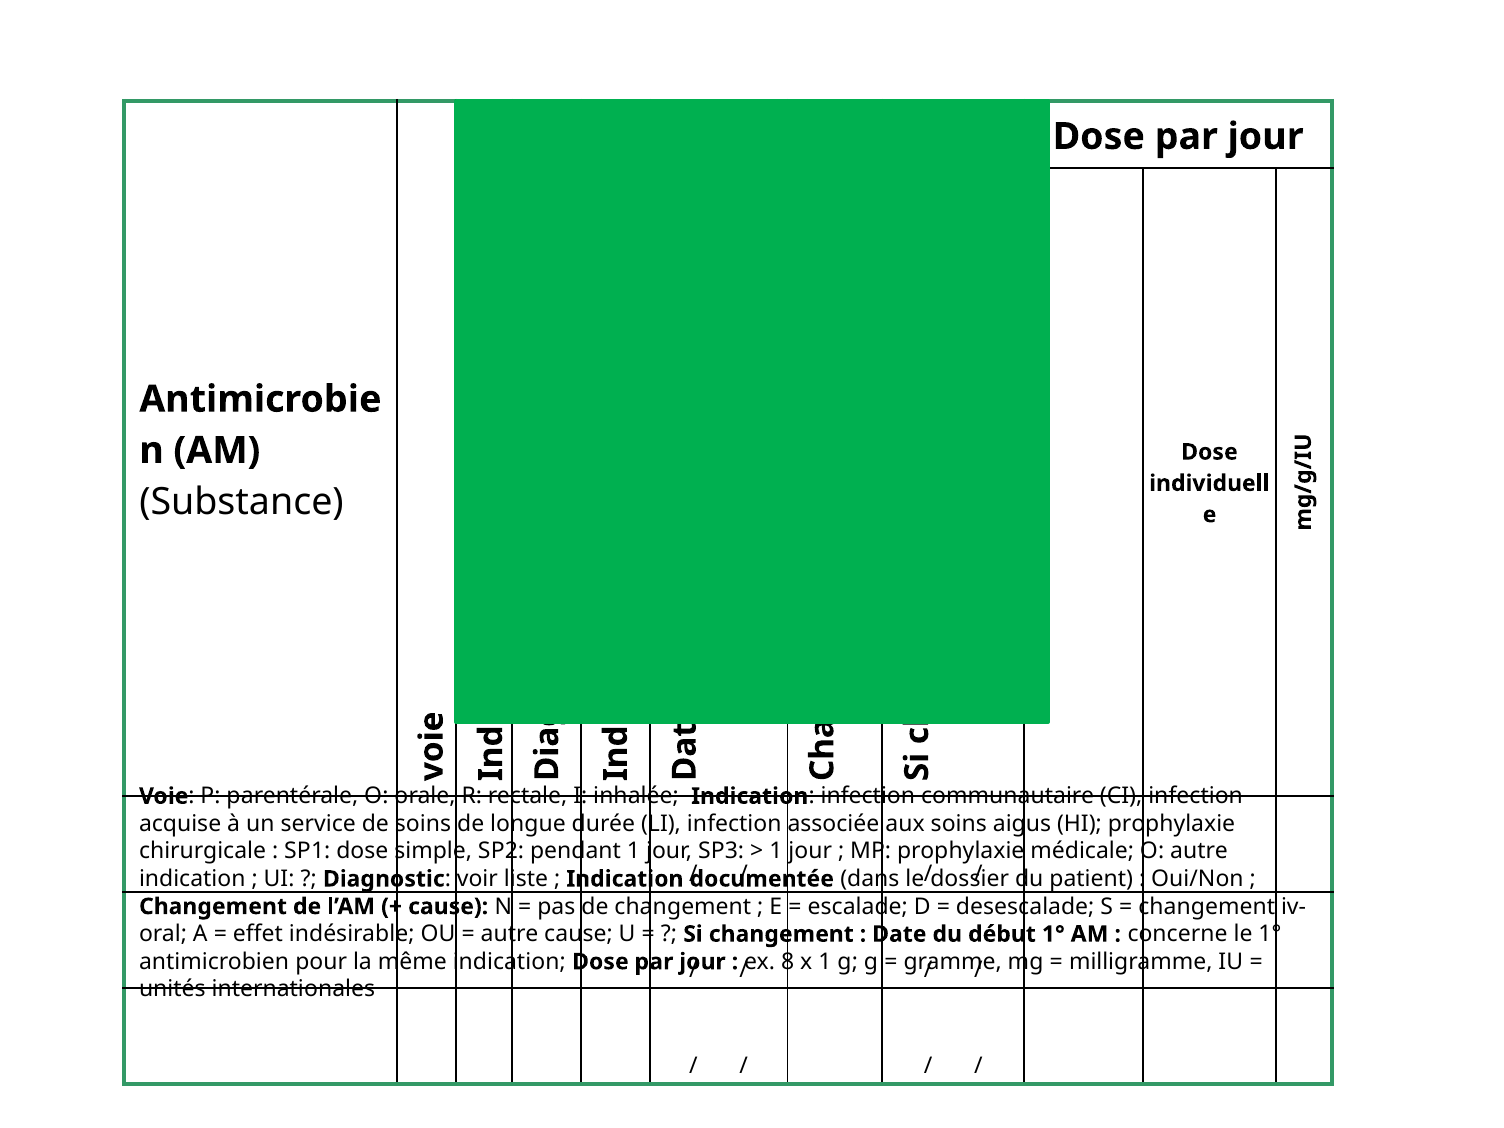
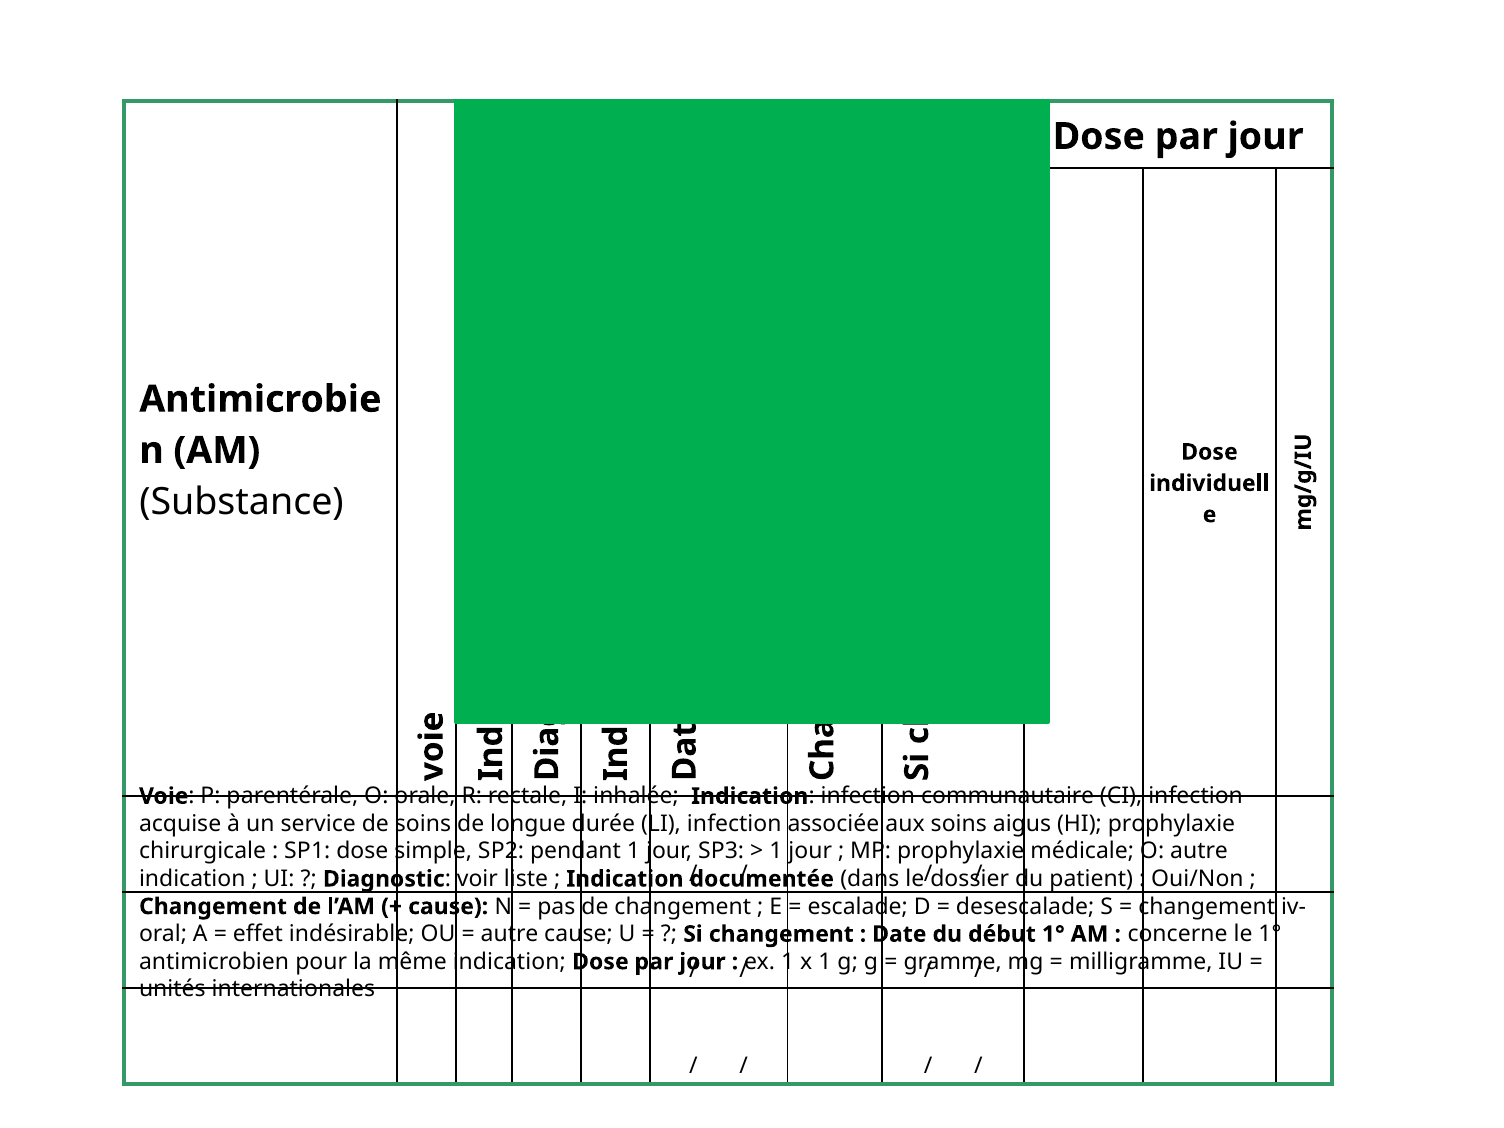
ex 8: 8 -> 1 (788, 962)
